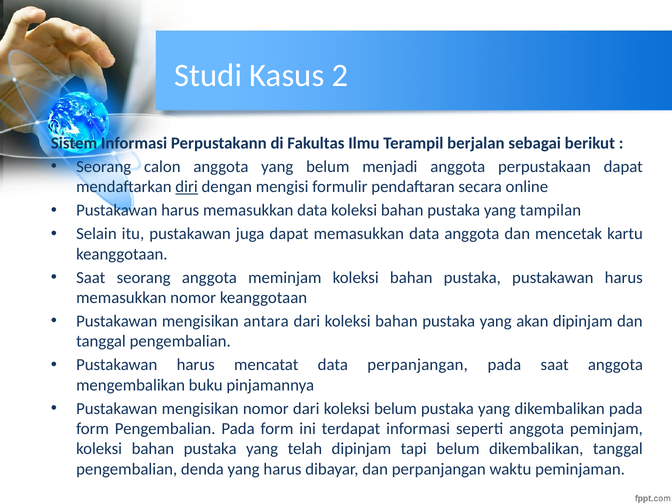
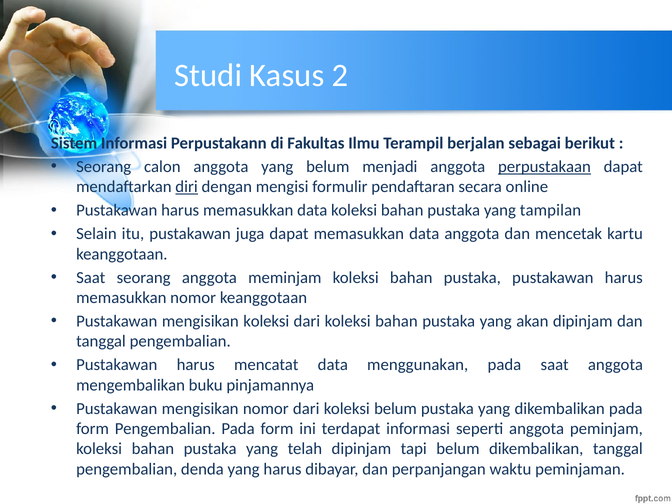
perpustakaan underline: none -> present (544, 167)
mengisikan antara: antara -> koleksi (266, 321)
data perpanjangan: perpanjangan -> menggunakan (418, 365)
